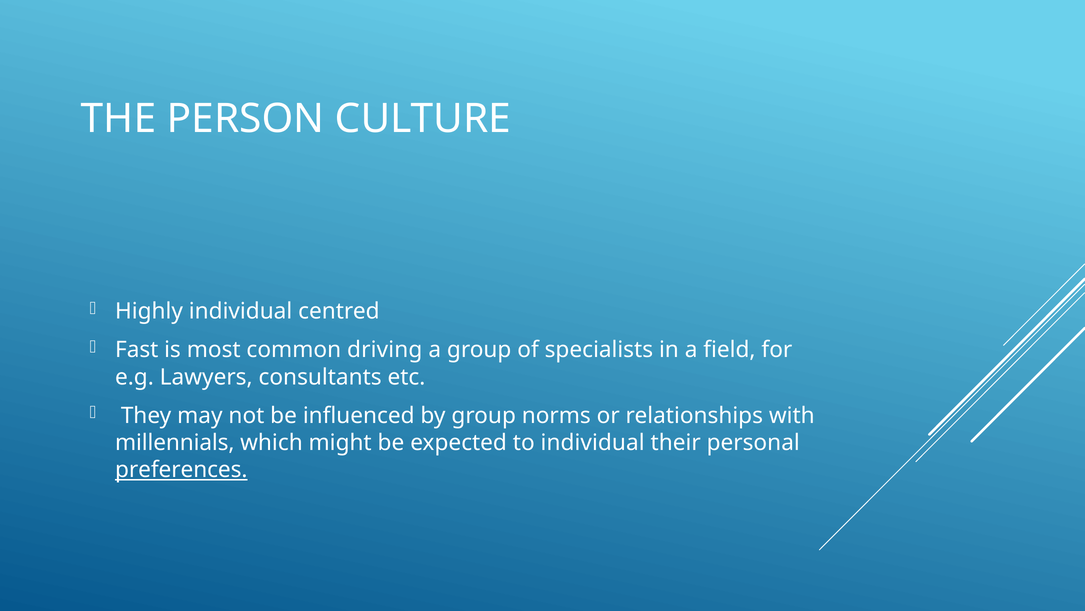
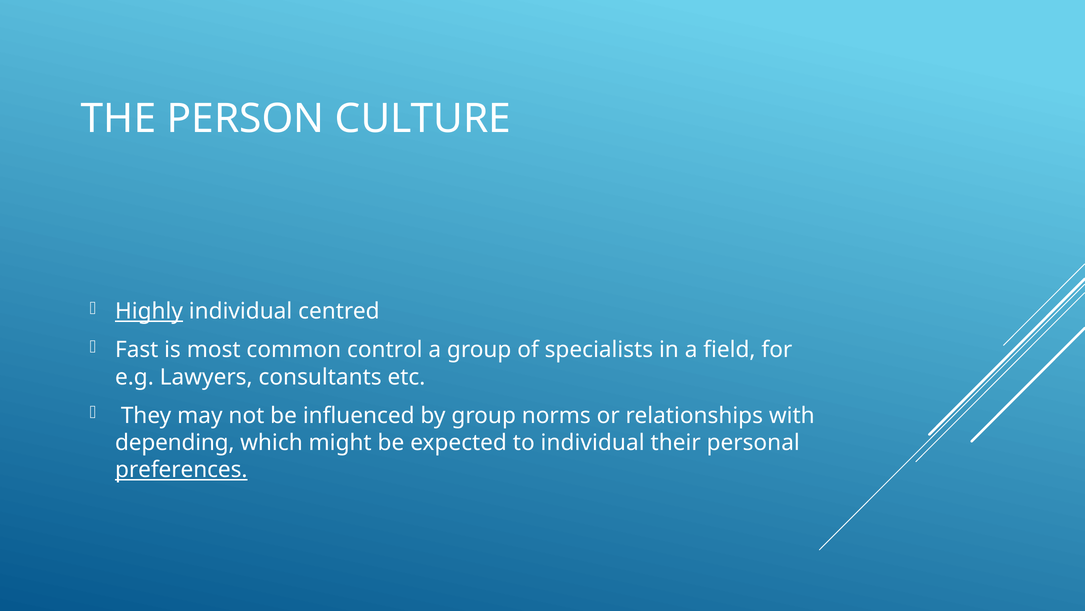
Highly underline: none -> present (149, 311)
driving: driving -> control (385, 350)
millennials: millennials -> depending (175, 442)
